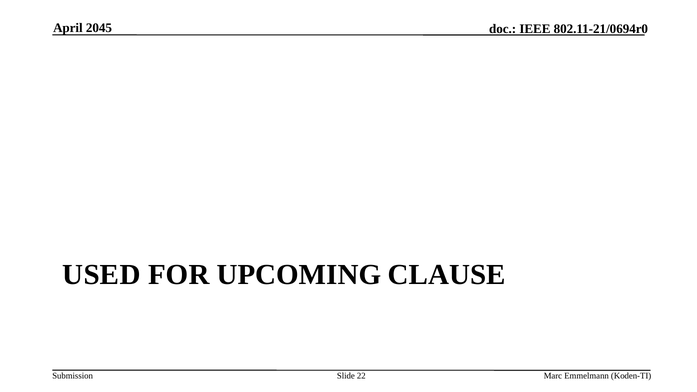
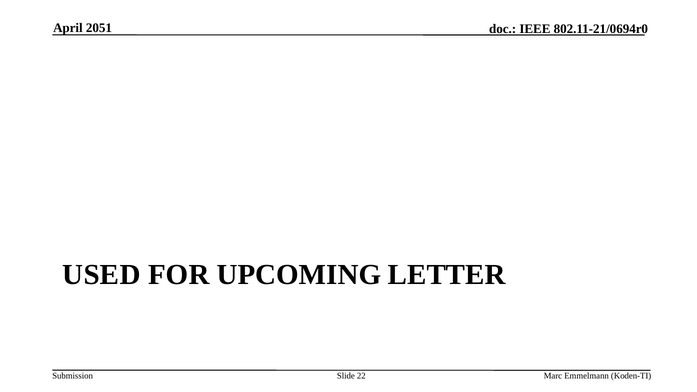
2045: 2045 -> 2051 (99, 28)
CLAUSE: CLAUSE -> LETTER (447, 275)
